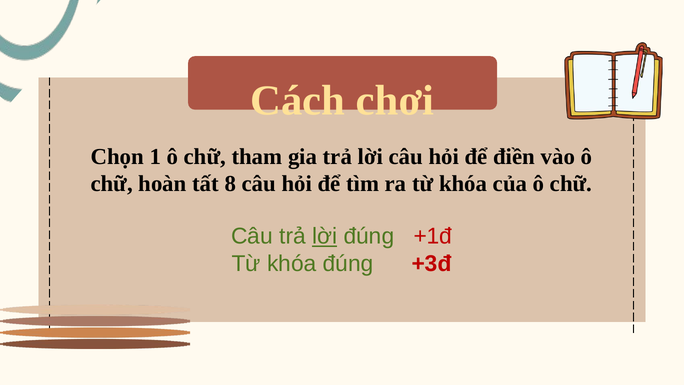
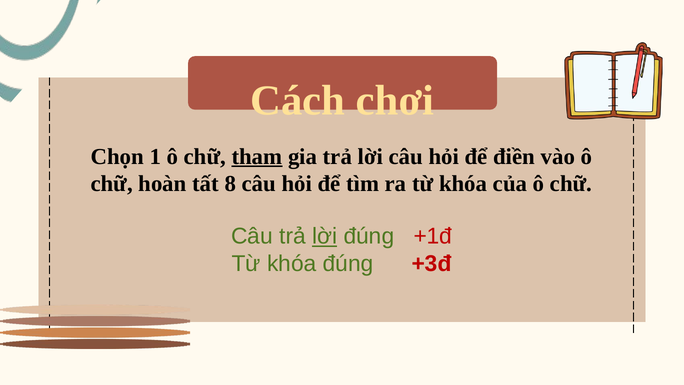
tham underline: none -> present (257, 156)
